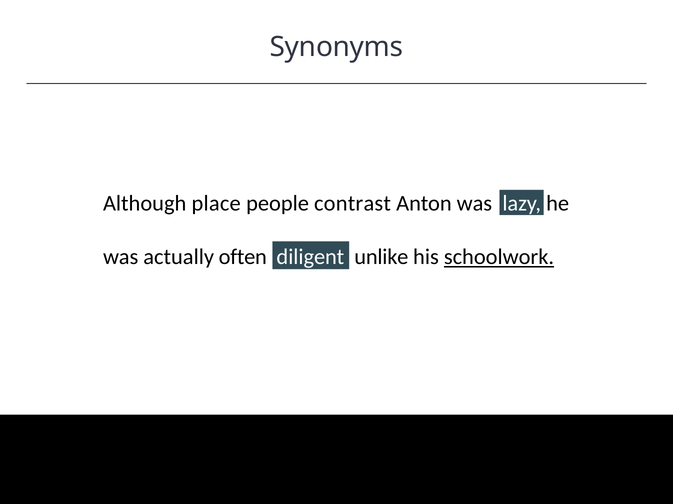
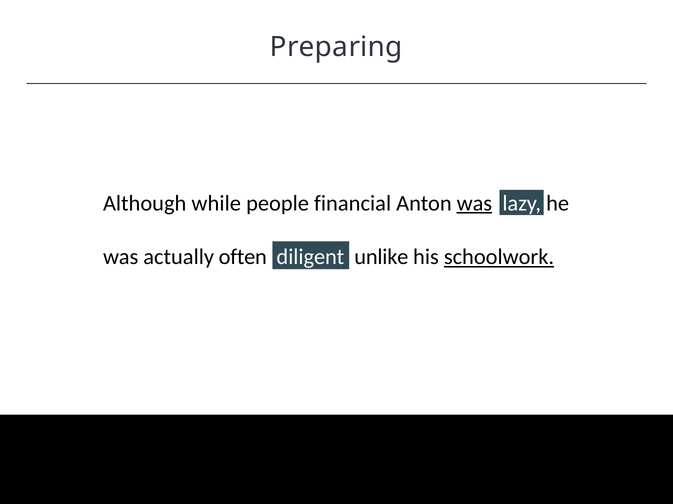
Synonyms: Synonyms -> Preparing (336, 47)
place: place -> while (216, 204)
contrast: contrast -> financial (353, 204)
was underline: none -> present (474, 204)
